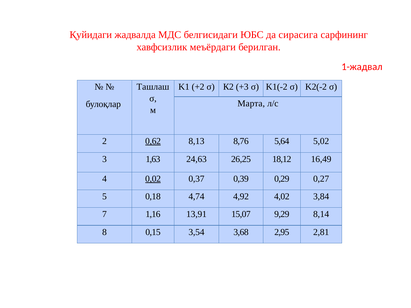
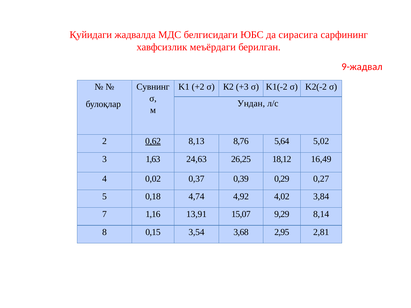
1-жадвал: 1-жадвал -> 9-жадвал (362, 67)
Ташлаш: Ташлаш -> Сувнинг (153, 87)
Марта: Марта -> Ундан (251, 103)
0,02 underline: present -> none (153, 179)
